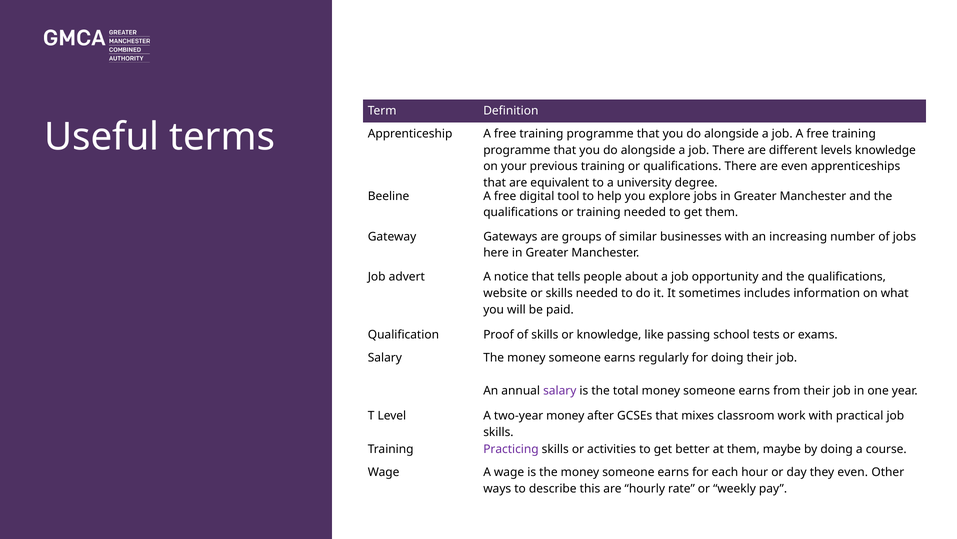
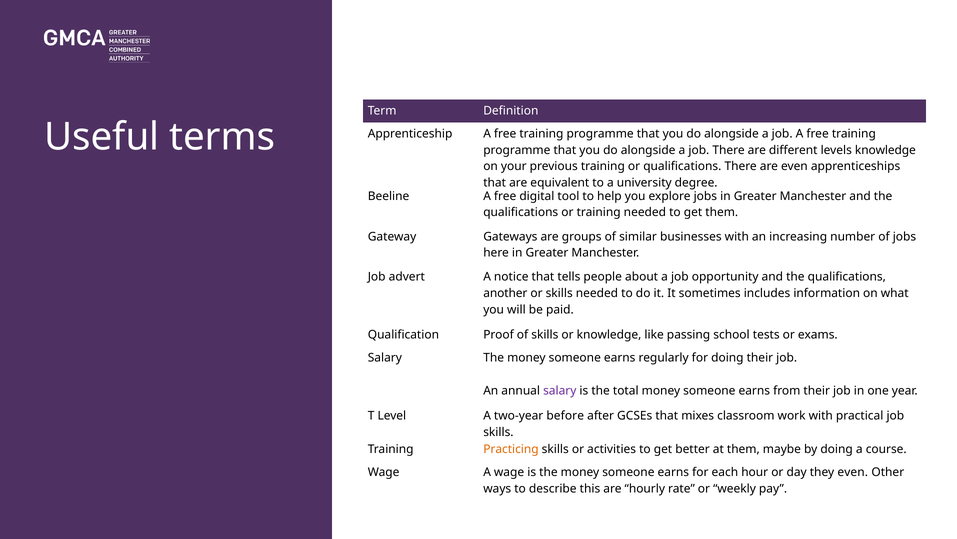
website: website -> another (505, 293)
two-year money: money -> before (565, 415)
Practicing colour: purple -> orange (511, 449)
